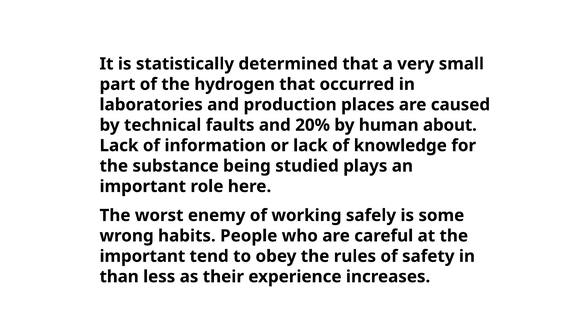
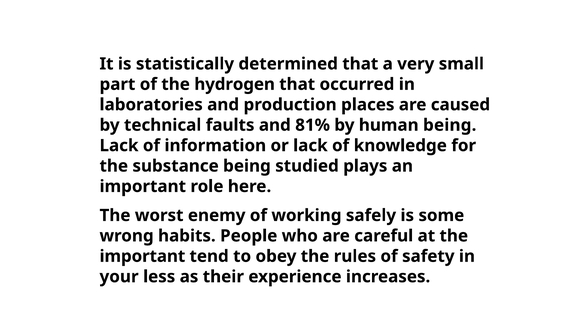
20%: 20% -> 81% (313, 125)
human about: about -> being (450, 125)
than: than -> your (119, 277)
